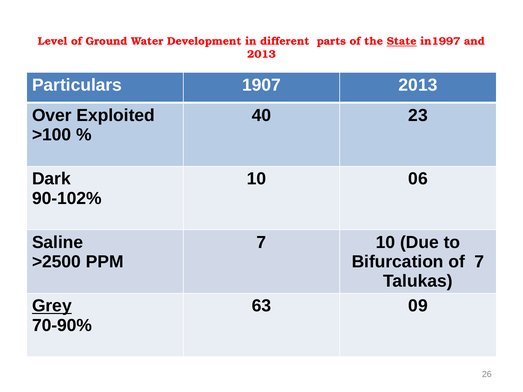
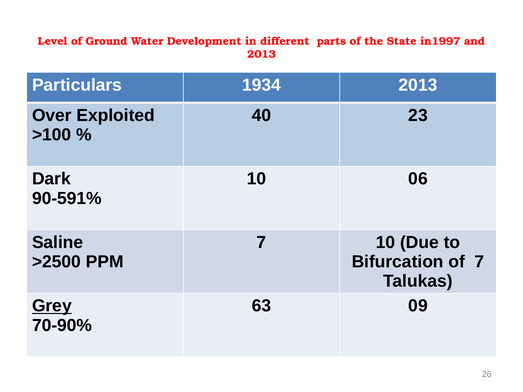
State underline: present -> none (402, 41)
1907: 1907 -> 1934 (261, 85)
90-102%: 90-102% -> 90-591% (67, 198)
